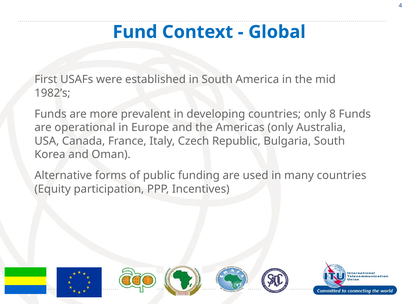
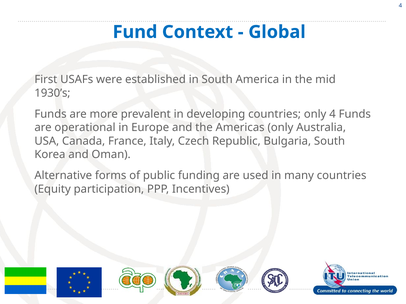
1982’s: 1982’s -> 1930’s (52, 93)
only 8: 8 -> 4 (333, 114)
